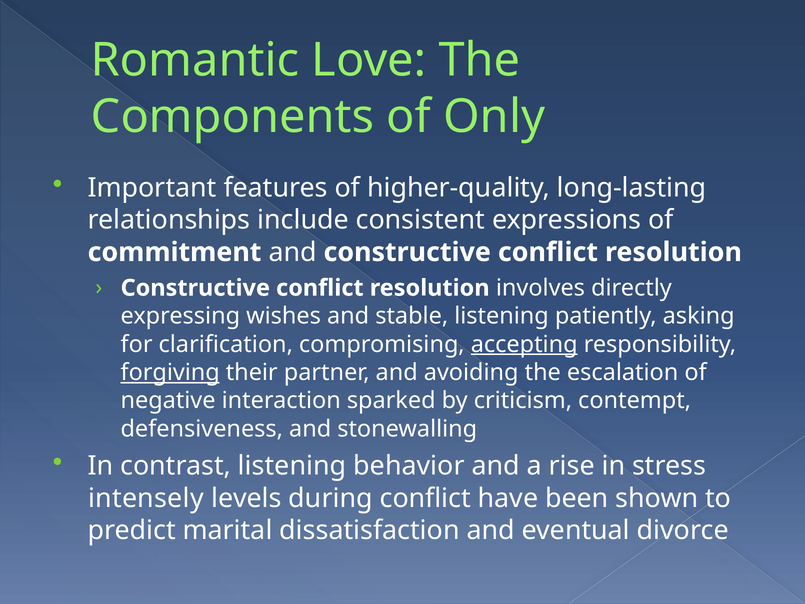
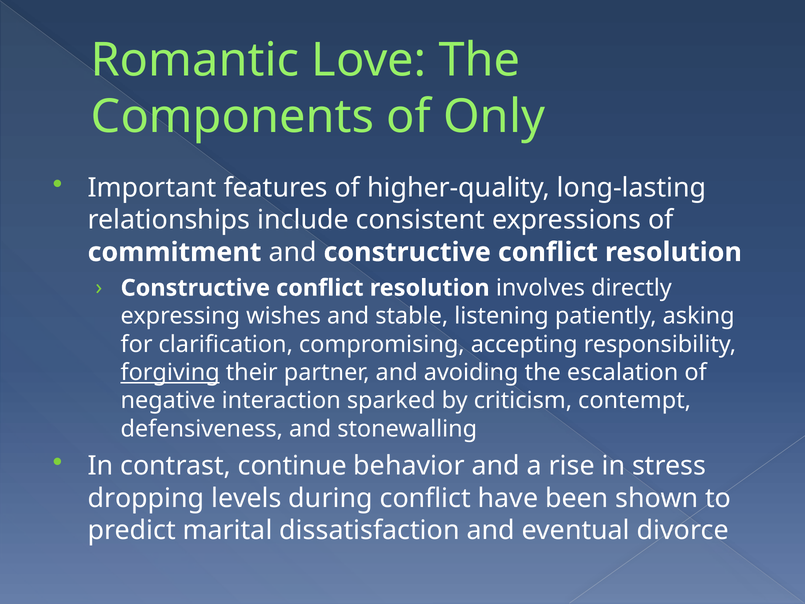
accepting underline: present -> none (524, 344)
contrast listening: listening -> continue (292, 466)
intensely: intensely -> dropping (146, 498)
